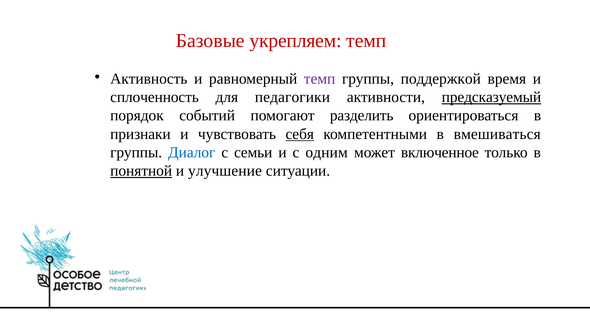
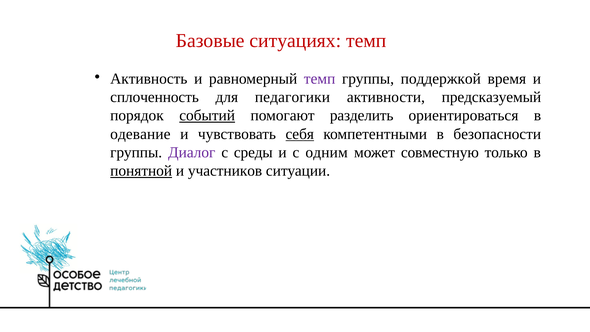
укрепляем: укрепляем -> ситуациях (295, 41)
предсказуемый underline: present -> none (491, 97)
событий underline: none -> present (207, 116)
признаки: признаки -> одевание (140, 134)
вмешиваться: вмешиваться -> безопасности (497, 134)
Диалог colour: blue -> purple (192, 152)
семьи: семьи -> среды (253, 152)
включенное: включенное -> совместную (440, 152)
улучшение: улучшение -> участников (225, 171)
